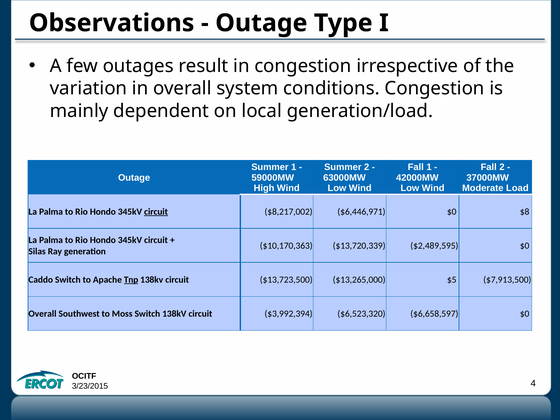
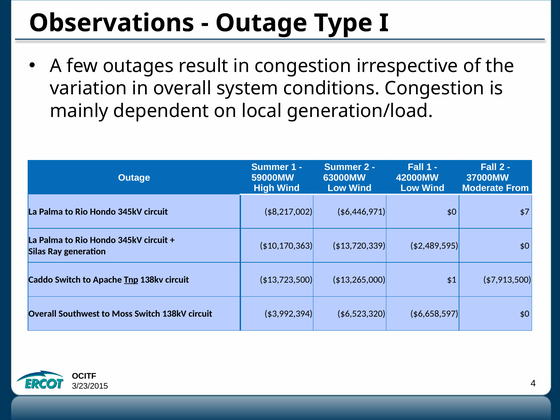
Load: Load -> From (517, 188)
circuit underline: present -> none (156, 212)
$8: $8 -> $7 (525, 212)
$5: $5 -> $1 (452, 280)
